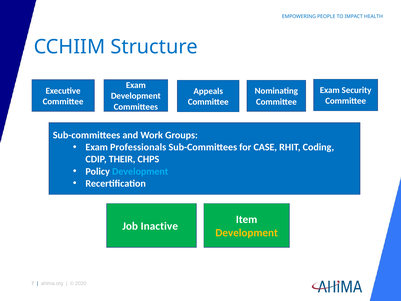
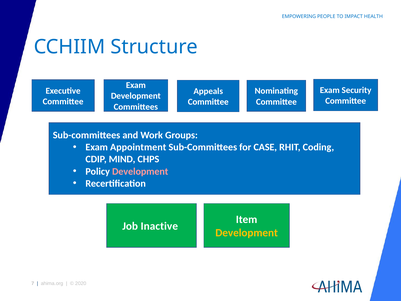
Professionals: Professionals -> Appointment (138, 147)
THEIR: THEIR -> MIND (122, 159)
Development colour: light blue -> pink (140, 171)
